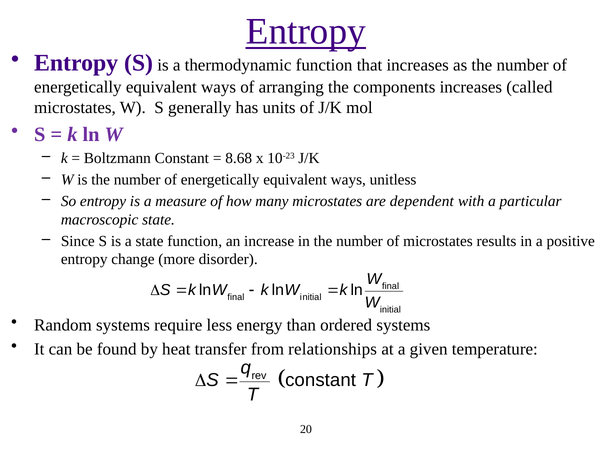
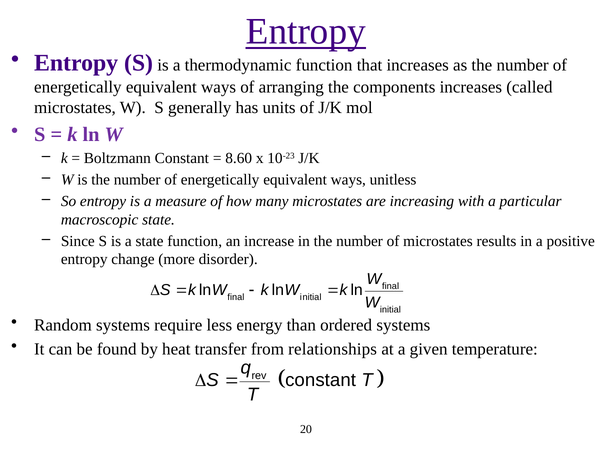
8.68: 8.68 -> 8.60 (239, 158)
dependent: dependent -> increasing (422, 201)
